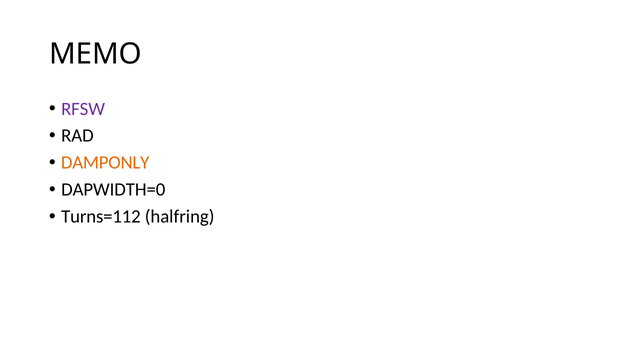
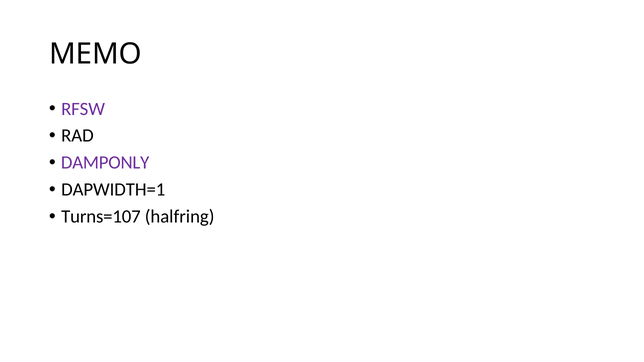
DAMPONLY colour: orange -> purple (105, 163)
DAPWIDTH=0: DAPWIDTH=0 -> DAPWIDTH=1 (113, 190)
Turns=112: Turns=112 -> Turns=107 (101, 217)
